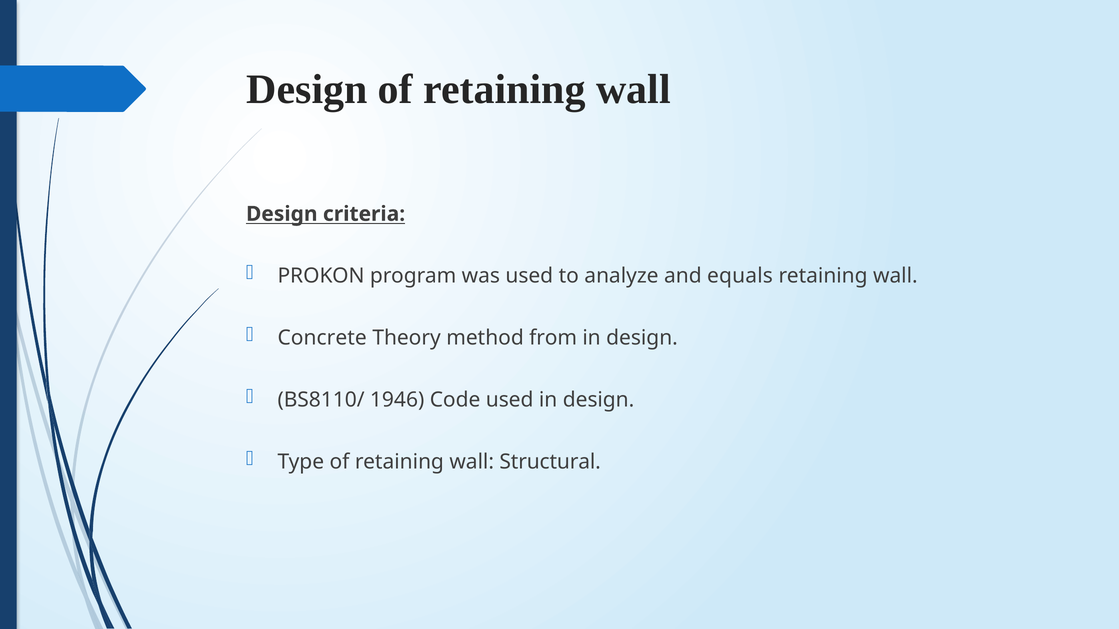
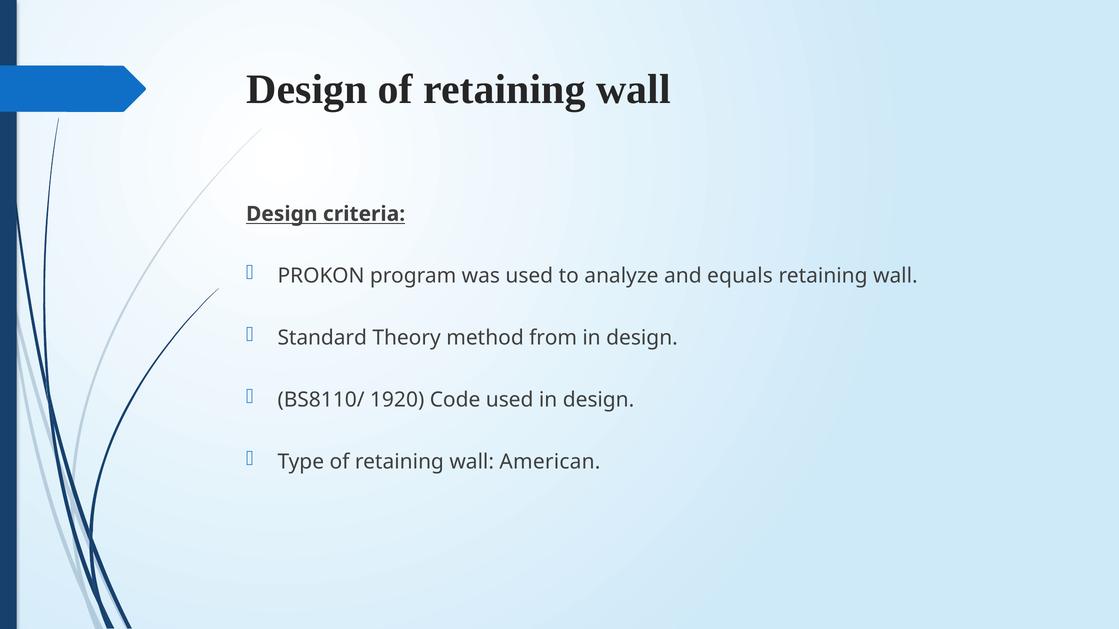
Concrete: Concrete -> Standard (322, 338)
1946: 1946 -> 1920 (397, 400)
Structural: Structural -> American (550, 462)
